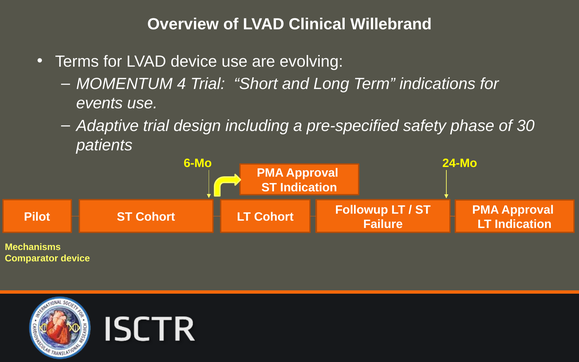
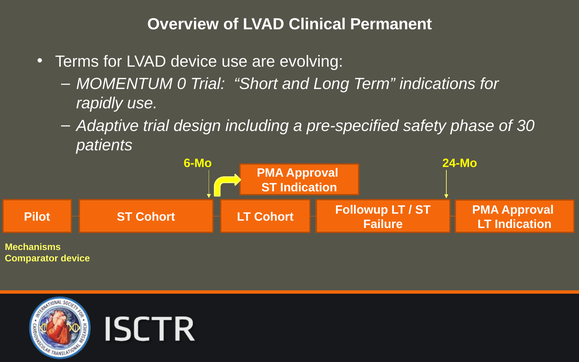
Willebrand: Willebrand -> Permanent (391, 24)
4: 4 -> 0 (182, 84)
events: events -> rapidly (99, 103)
